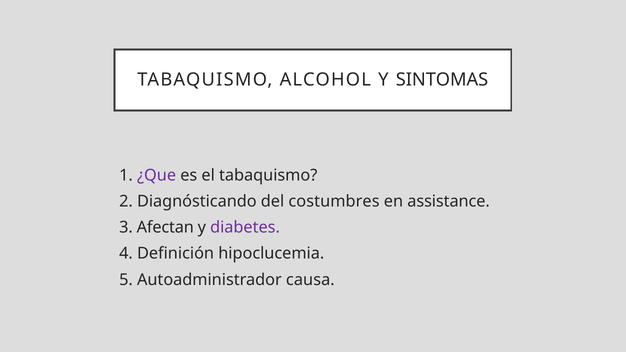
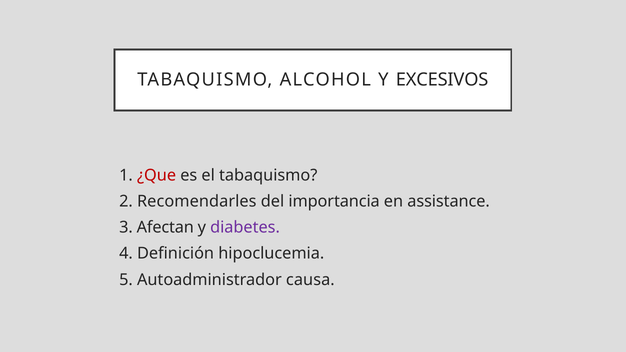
SINTOMAS: SINTOMAS -> EXCESIVOS (442, 80)
¿Que colour: purple -> red (157, 175)
Diagnósticando: Diagnósticando -> Recomendarles (197, 201)
costumbres: costumbres -> importancia (334, 201)
